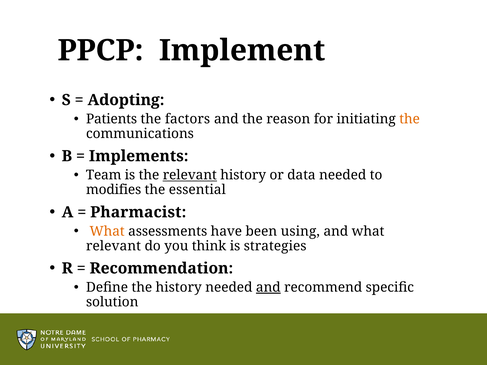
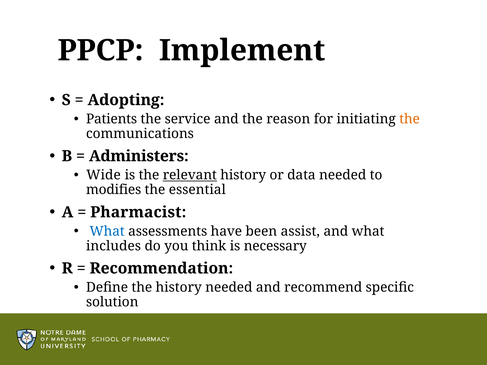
factors: factors -> service (188, 119)
Implements: Implements -> Administers (139, 156)
Team: Team -> Wide (104, 175)
What colour: orange -> blue (107, 231)
using: using -> assist (300, 231)
relevant: relevant -> includes (114, 246)
strategies: strategies -> necessary (275, 246)
and underline: present -> none (268, 288)
